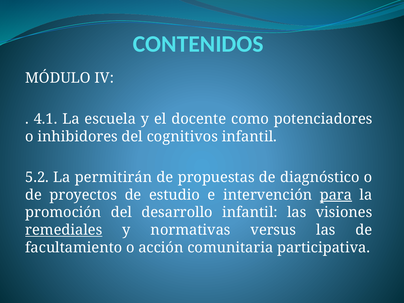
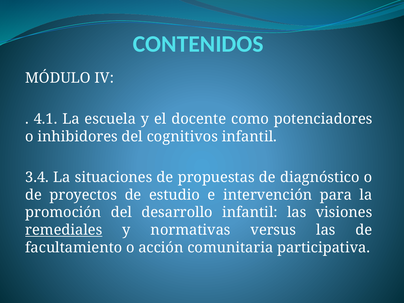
5.2: 5.2 -> 3.4 (37, 177)
permitirán: permitirán -> situaciones (114, 177)
para underline: present -> none (336, 195)
